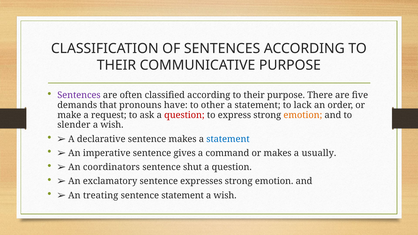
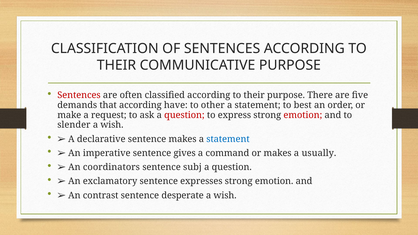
Sentences colour: purple -> red (79, 95)
that pronouns: pronouns -> according (140, 105)
lack: lack -> best (303, 105)
emotion colour: orange -> red (303, 115)
shut: shut -> subj (192, 167)
treating: treating -> contrast (101, 195)
sentence statement: statement -> desperate (183, 195)
